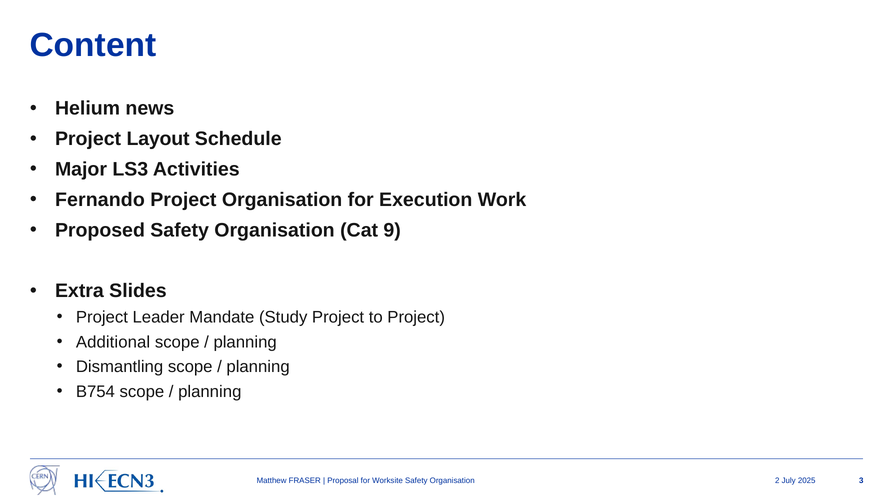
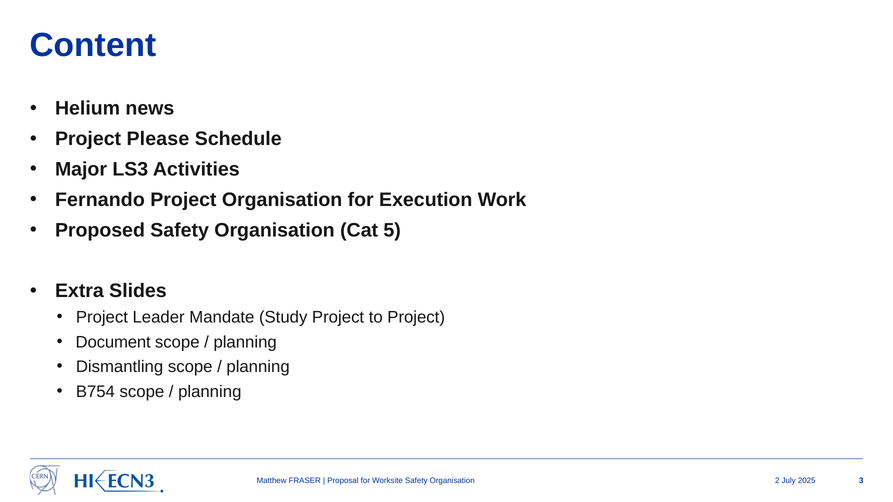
Layout: Layout -> Please (158, 139)
9: 9 -> 5 (392, 230)
Additional: Additional -> Document (113, 342)
